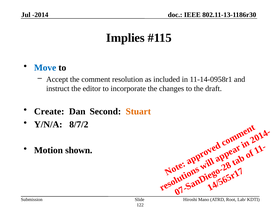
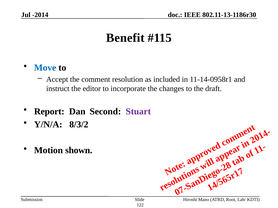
Implies: Implies -> Benefit (125, 38)
Create: Create -> Report (49, 112)
Stuart colour: orange -> purple (138, 112)
8/7/2: 8/7/2 -> 8/3/2 (79, 125)
